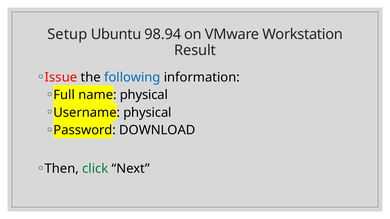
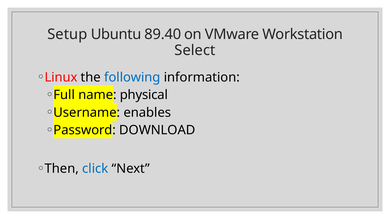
98.94: 98.94 -> 89.40 (163, 34)
Result: Result -> Select (195, 50)
Issue: Issue -> Linux (61, 77)
Username physical: physical -> enables (147, 113)
click colour: green -> blue (95, 169)
